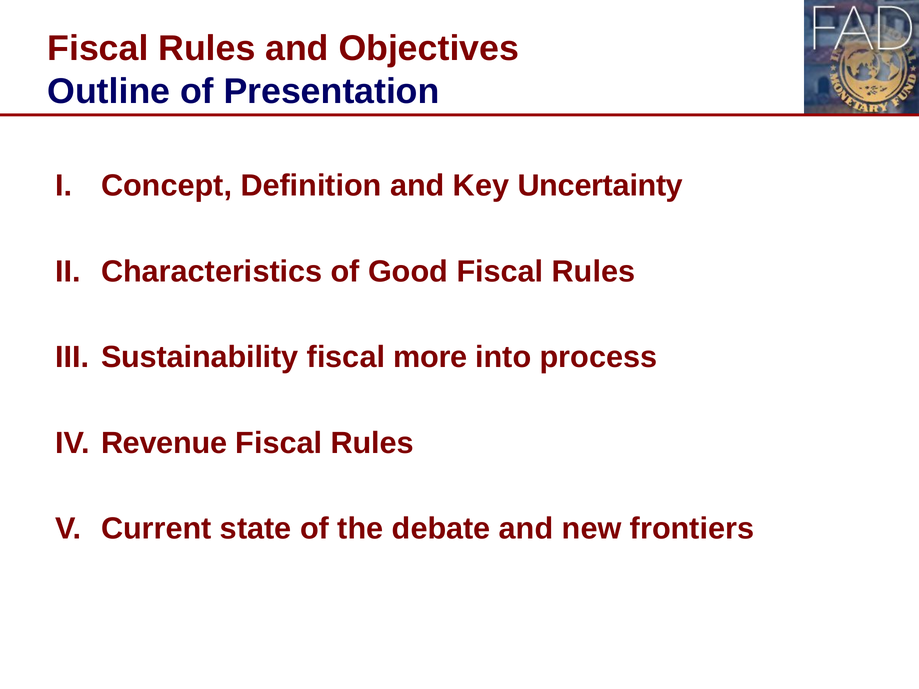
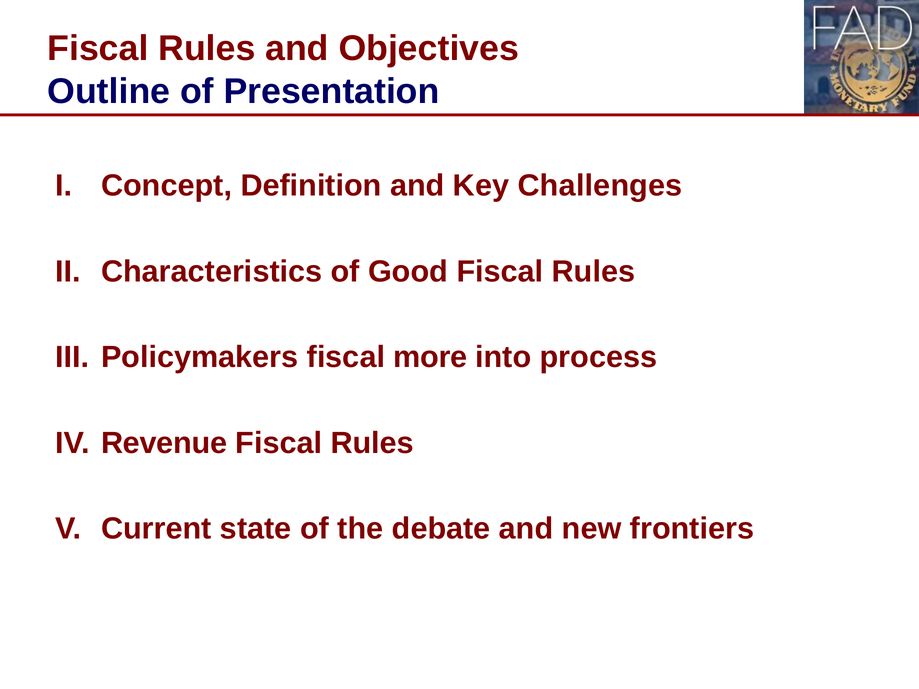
Uncertainty: Uncertainty -> Challenges (600, 186)
Sustainability: Sustainability -> Policymakers (200, 357)
